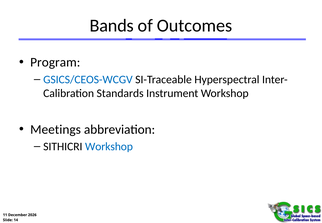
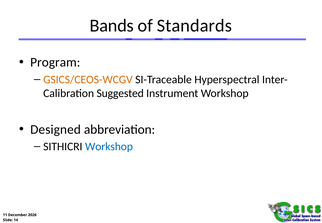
Outcomes: Outcomes -> Standards (194, 26)
GSICS/CEOS-WCGV colour: blue -> orange (88, 79)
Standards: Standards -> Suggested (120, 93)
Meetings: Meetings -> Designed (56, 129)
